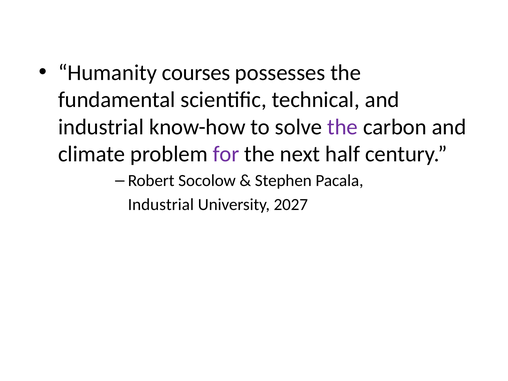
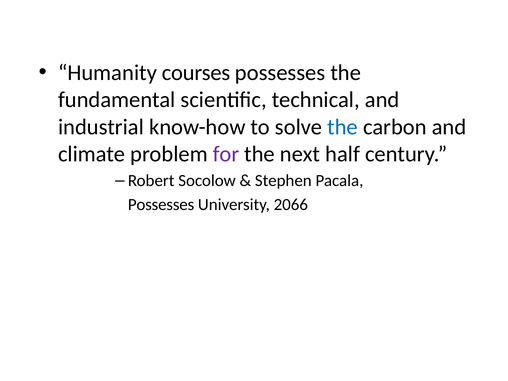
the colour: purple -> blue (343, 127)
Industrial: Industrial -> Possesses (161, 204)
2027: 2027 -> 2066 (291, 204)
